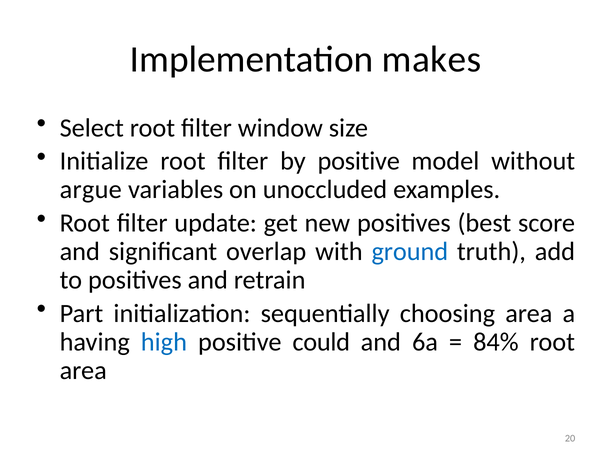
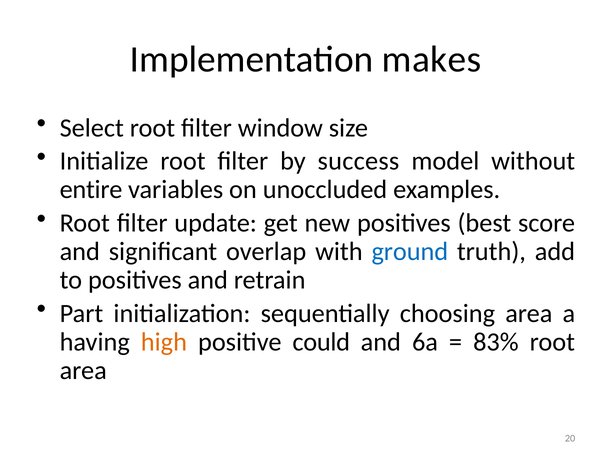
by positive: positive -> success (358, 161)
argue: argue -> entire (91, 190)
high colour: blue -> orange (164, 342)
84%: 84% -> 83% (496, 342)
